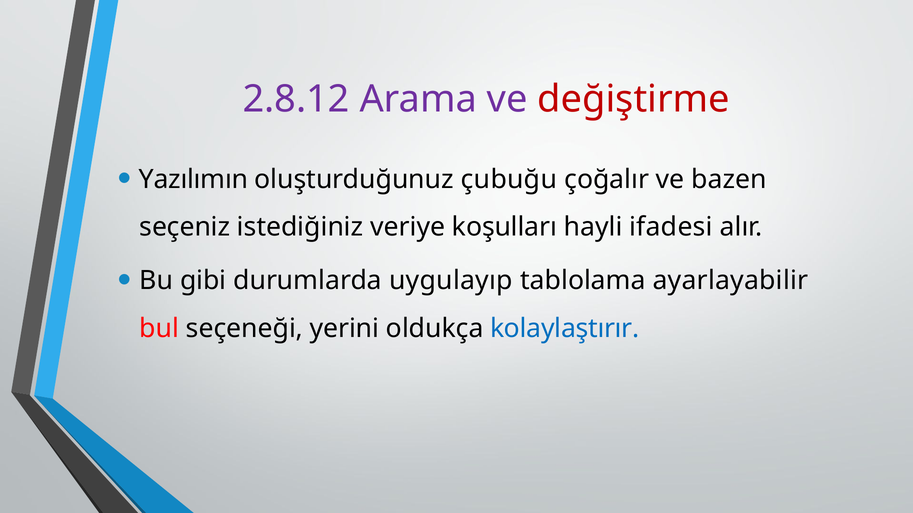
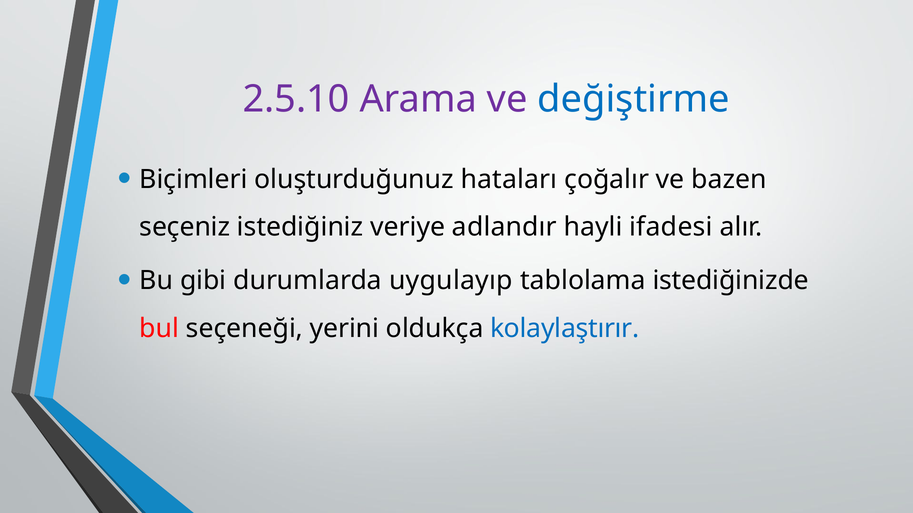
2.8.12: 2.8.12 -> 2.5.10 (296, 99)
değiştirme colour: red -> blue (634, 99)
Yazılımın: Yazılımın -> Biçimleri (193, 180)
çubuğu: çubuğu -> hataları (509, 180)
koşulları: koşulları -> adlandır (504, 227)
ayarlayabilir: ayarlayabilir -> istediğinizde (731, 281)
